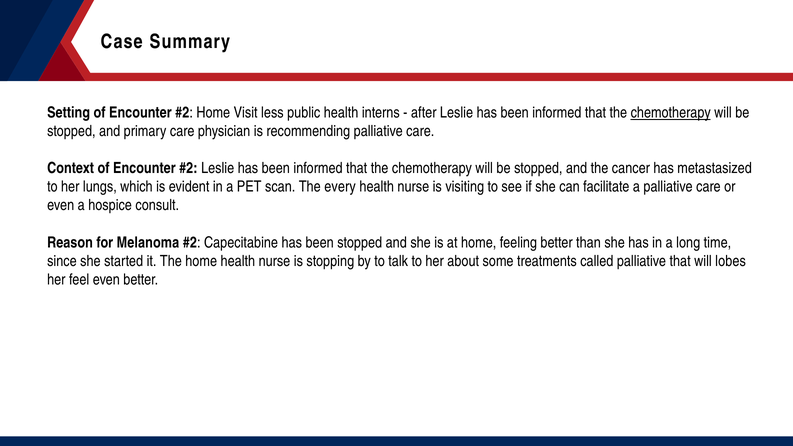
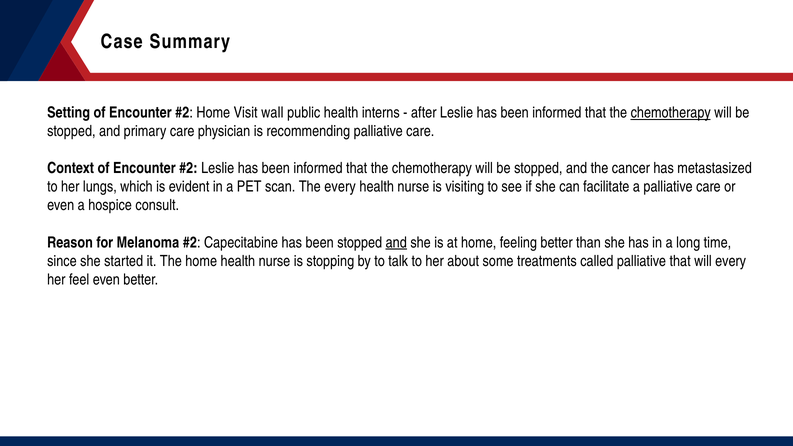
less: less -> wall (272, 113)
and underline: none -> present (396, 242)
will lobes: lobes -> every (731, 261)
